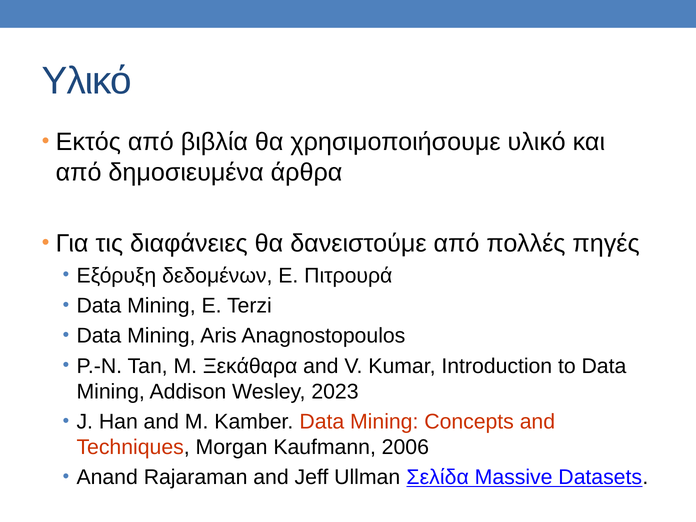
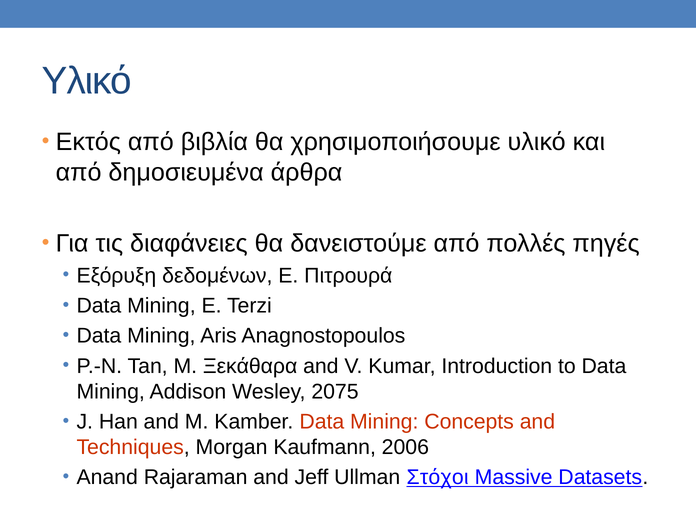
2023: 2023 -> 2075 (335, 392)
Σελίδα: Σελίδα -> Στόχοι (438, 477)
